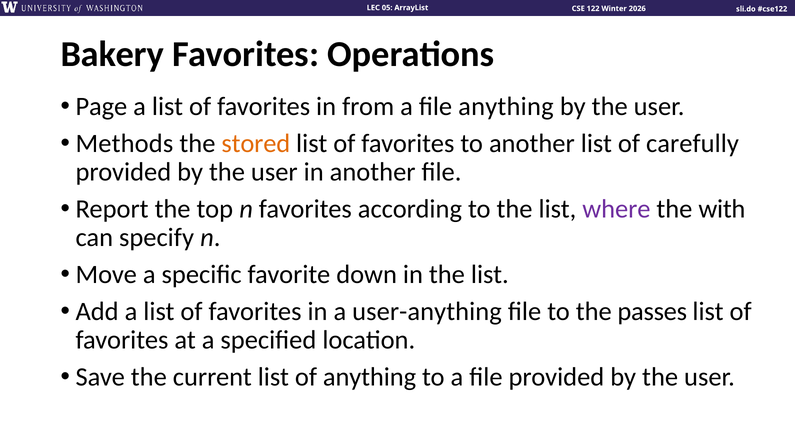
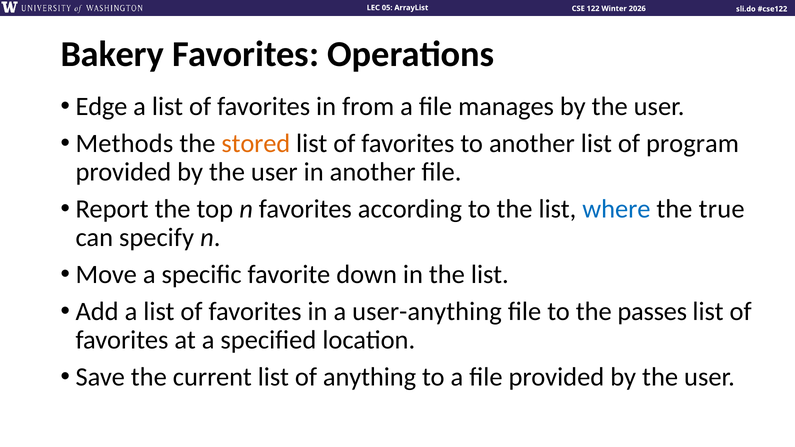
Page: Page -> Edge (101, 107)
file anything: anything -> manages (506, 107)
carefully: carefully -> program (692, 144)
where colour: purple -> blue (616, 209)
with: with -> true (722, 209)
